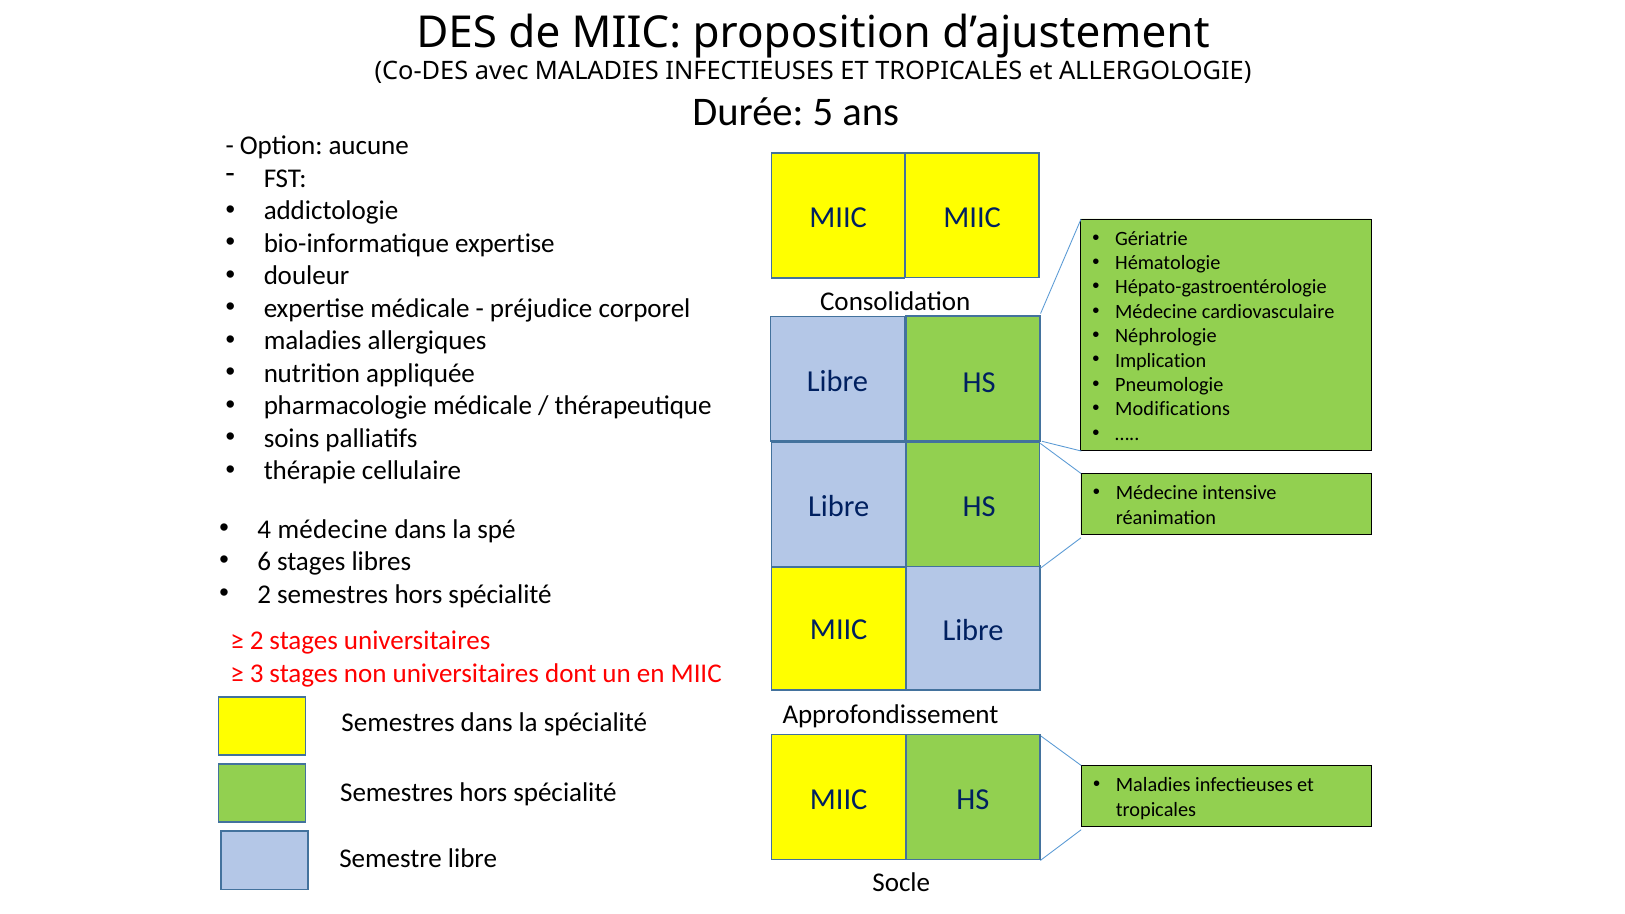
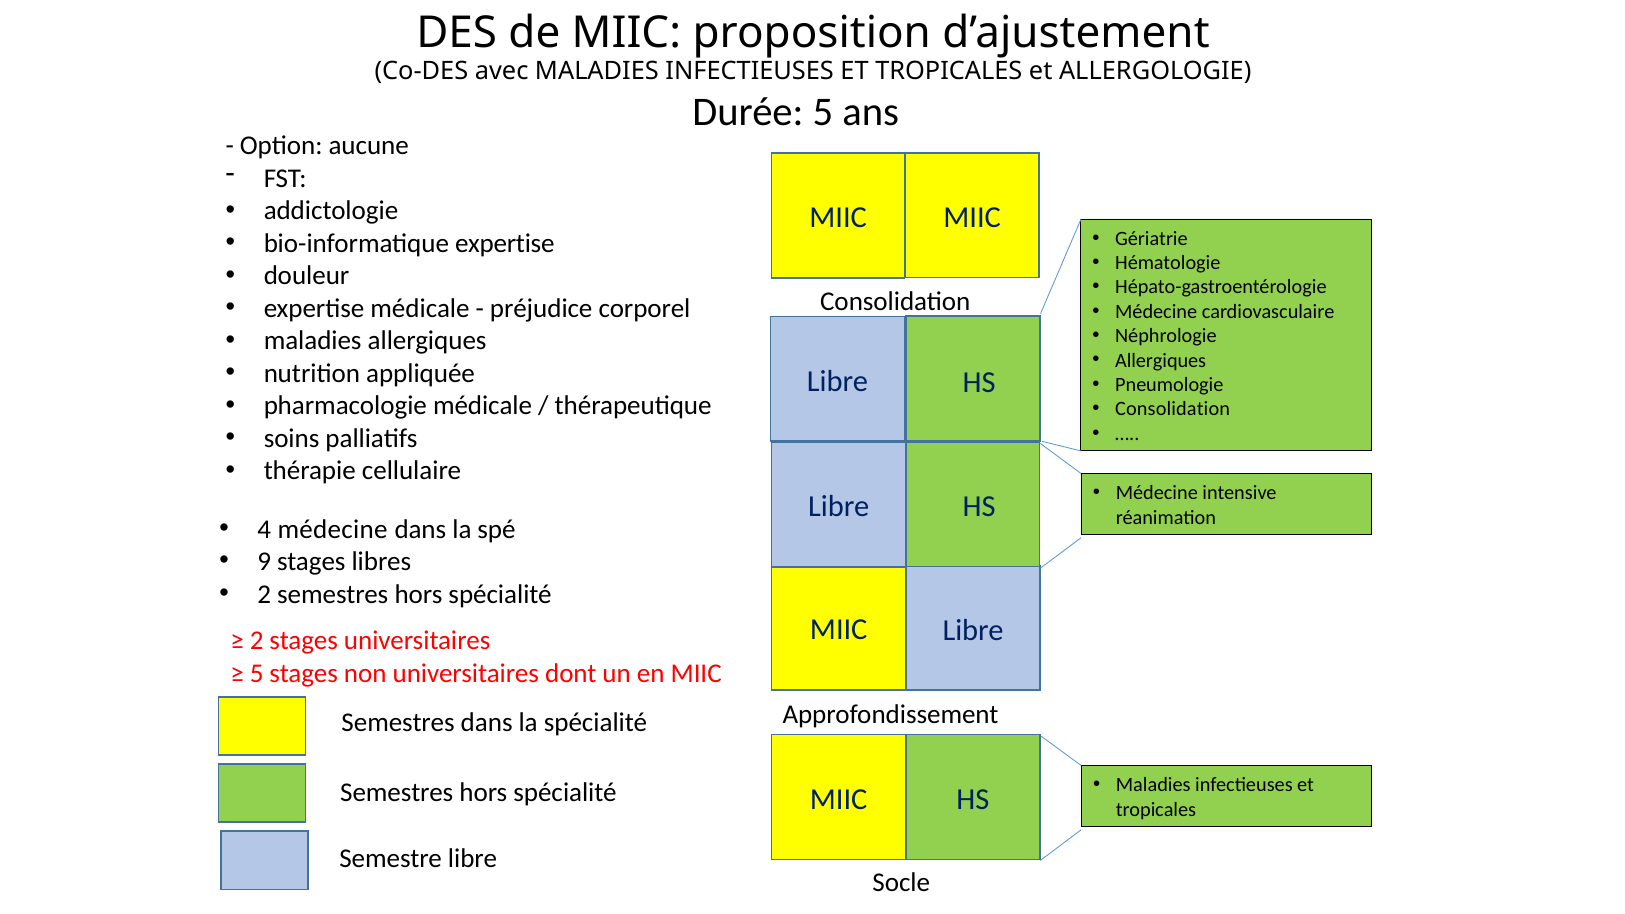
Implication: Implication -> Allergiques (1161, 360)
Modifications: Modifications -> Consolidation (1173, 409)
6: 6 -> 9 (264, 562)
3: 3 -> 5 (257, 673)
